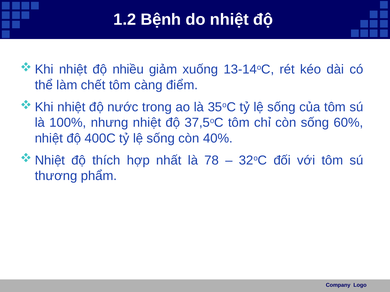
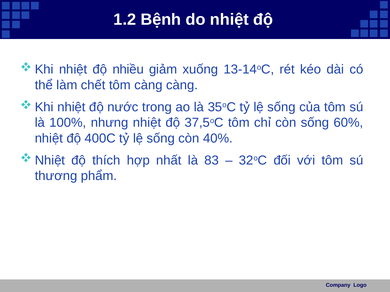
càng điểm: điểm -> càng (182, 85)
78: 78 -> 83 (212, 161)
